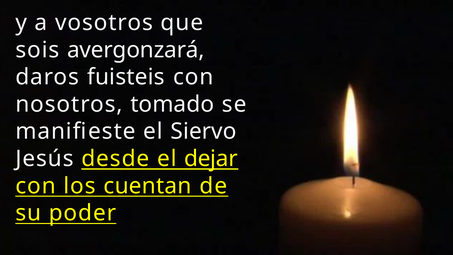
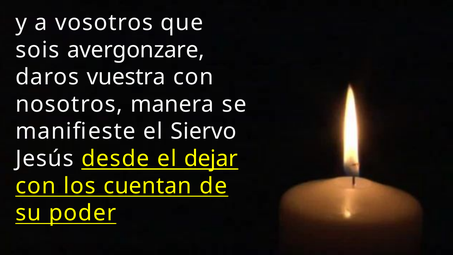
avergonzará: avergonzará -> avergonzare (136, 50)
fuisteis: fuisteis -> vuestra (126, 77)
tomado: tomado -> manera (172, 104)
